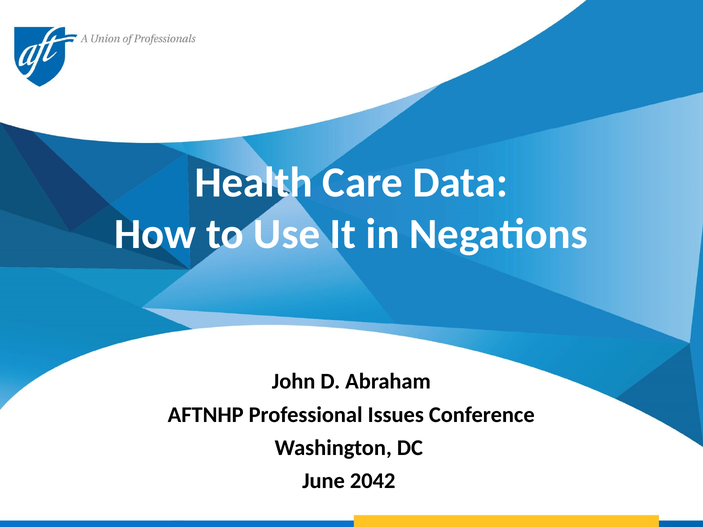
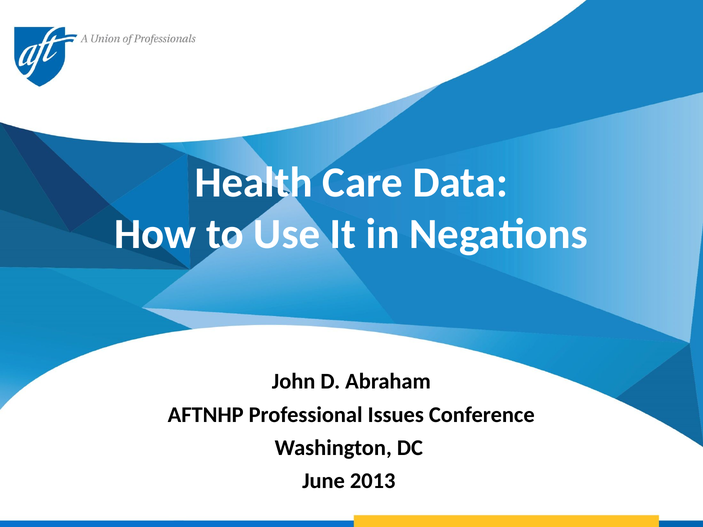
2042: 2042 -> 2013 (373, 481)
